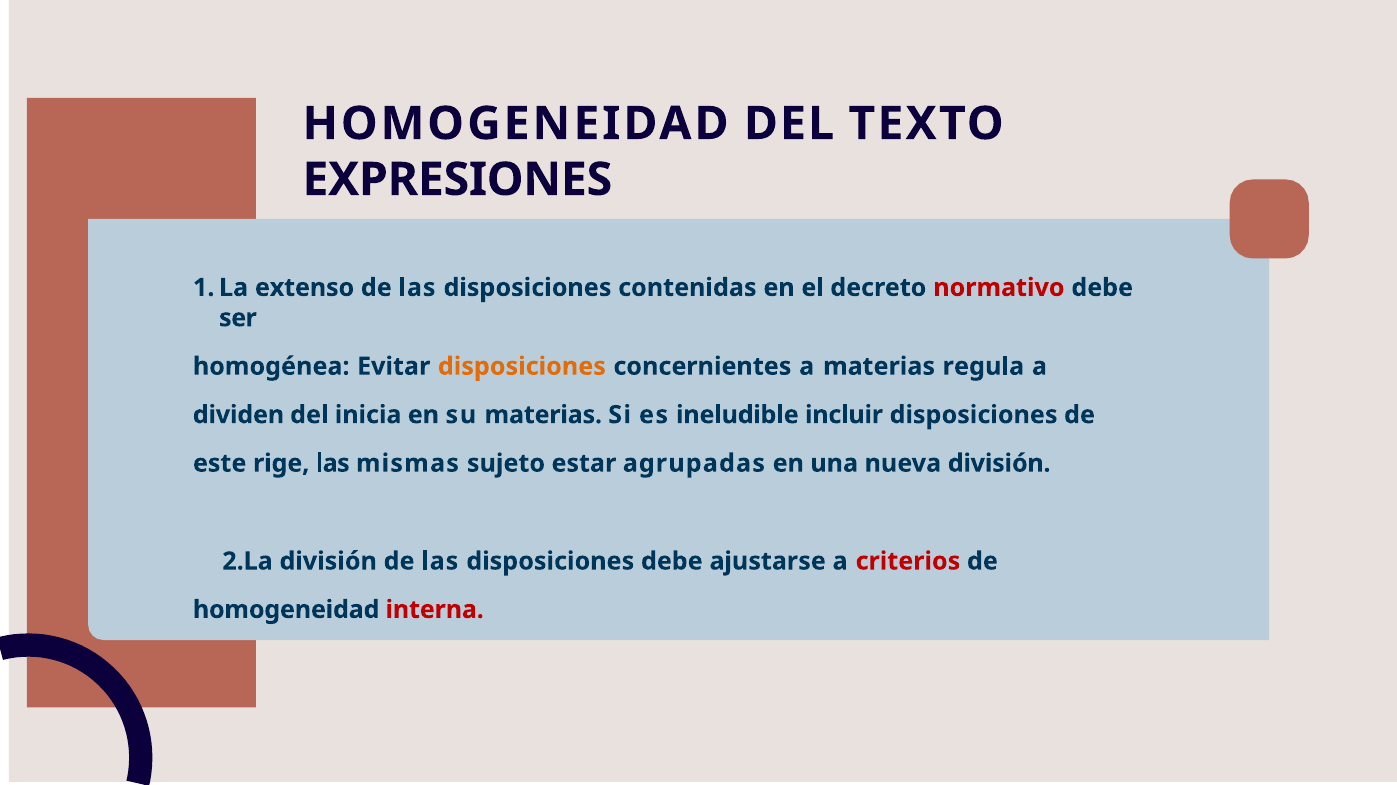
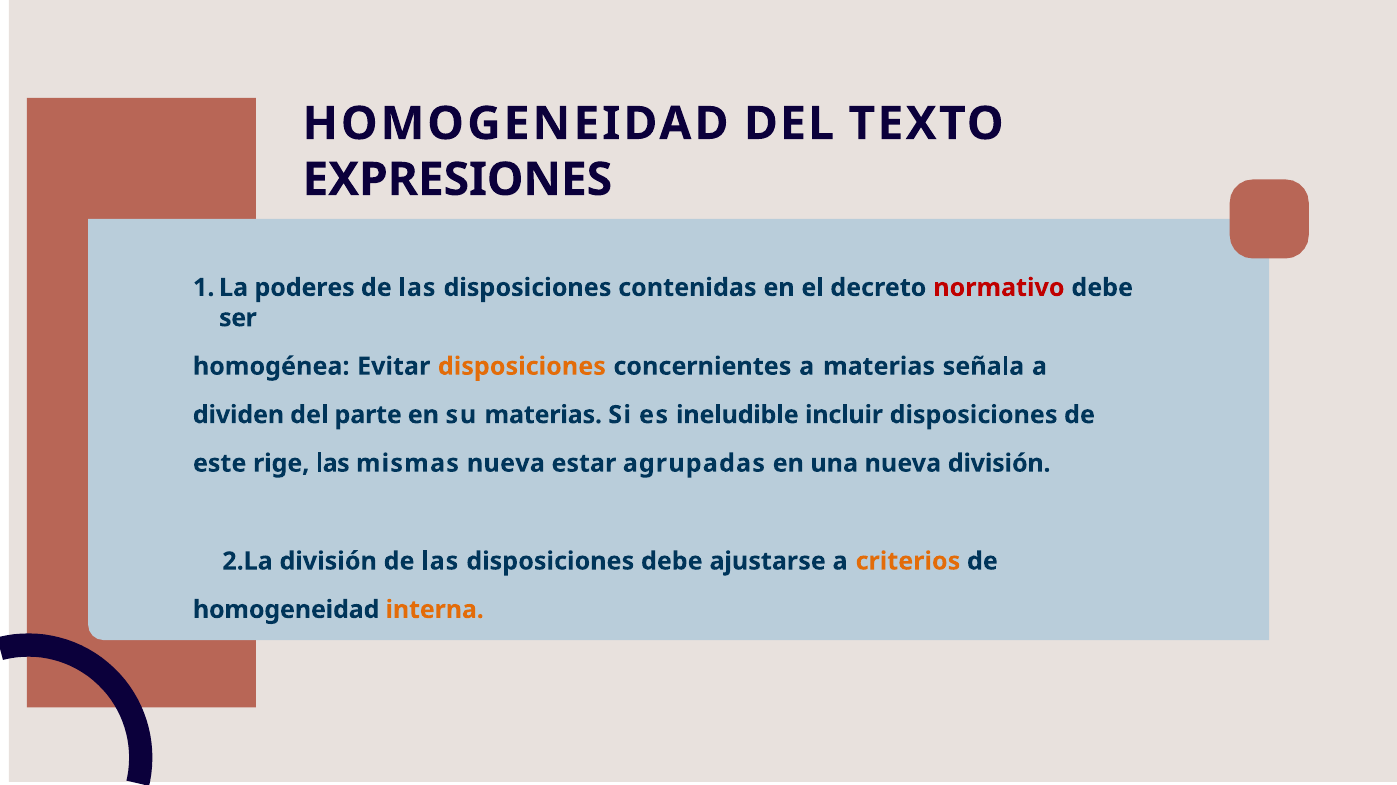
extenso: extenso -> poderes (305, 288)
regula: regula -> señala (983, 366)
inicia: inicia -> parte (368, 415)
mismas sujeto: sujeto -> nueva (506, 463)
criterios colour: red -> orange (908, 561)
interna colour: red -> orange (435, 610)
